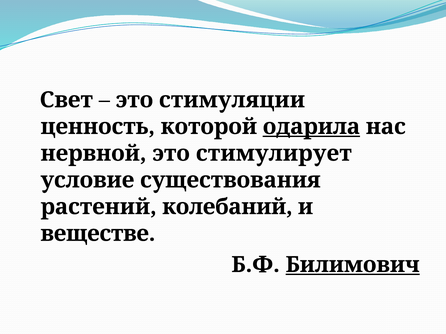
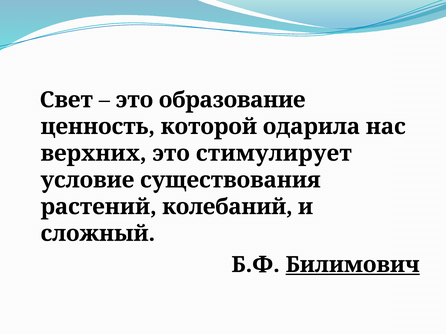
стимуляции: стимуляции -> образование (232, 100)
одарила underline: present -> none (311, 127)
нервной: нервной -> верхних (94, 154)
веществе: веществе -> сложный (98, 234)
